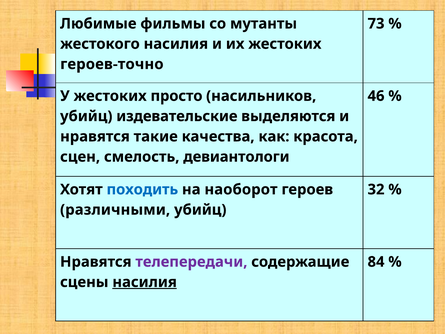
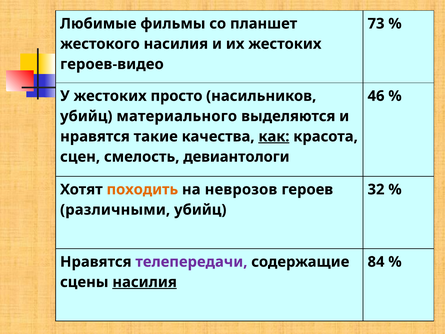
мутанты: мутанты -> планшет (264, 24)
героев-точно: героев-точно -> героев-видео (112, 64)
издевательские: издевательские -> материального (177, 116)
как underline: none -> present (274, 136)
походить colour: blue -> orange (142, 189)
наоборот: наоборот -> неврозов (241, 189)
